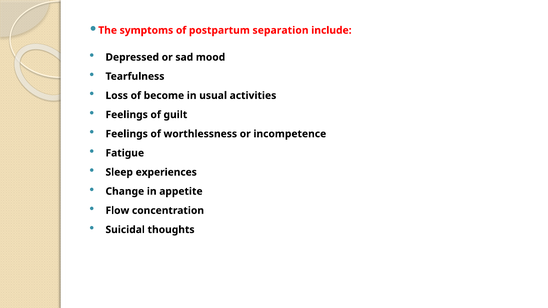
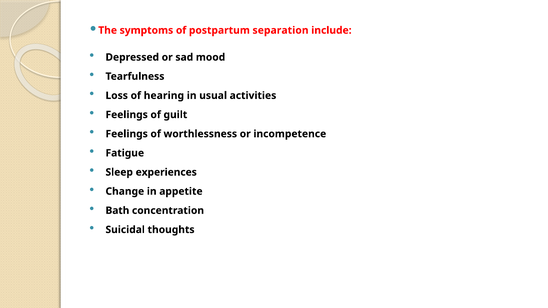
become: become -> hearing (164, 96)
Flow: Flow -> Bath (117, 211)
